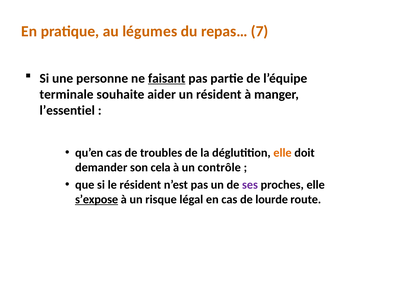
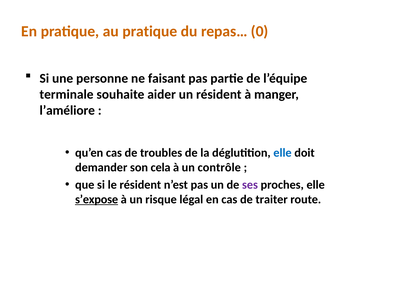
au légumes: légumes -> pratique (150, 31)
7: 7 -> 0 (260, 31)
faisant underline: present -> none (167, 78)
l’essentiel: l’essentiel -> l’améliore (67, 110)
elle colour: orange -> blue (283, 153)
lourde: lourde -> traiter (272, 199)
